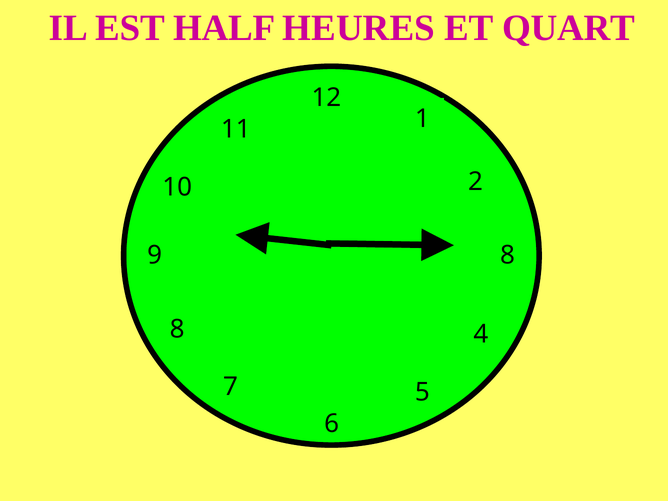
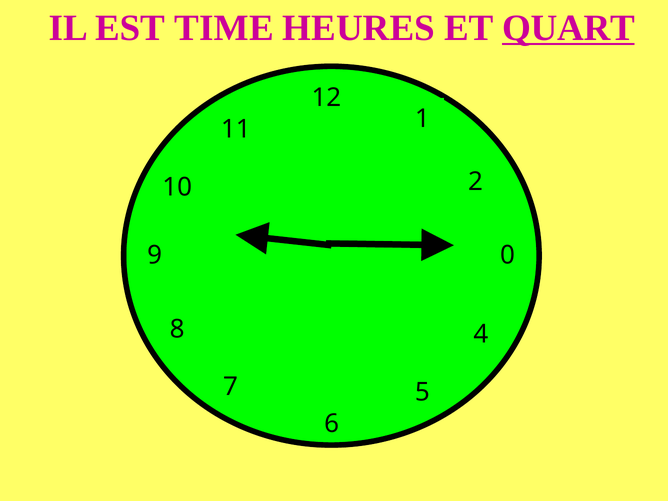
HALF: HALF -> TIME (224, 28)
QUART underline: none -> present (569, 28)
9 8: 8 -> 0 (507, 255)
